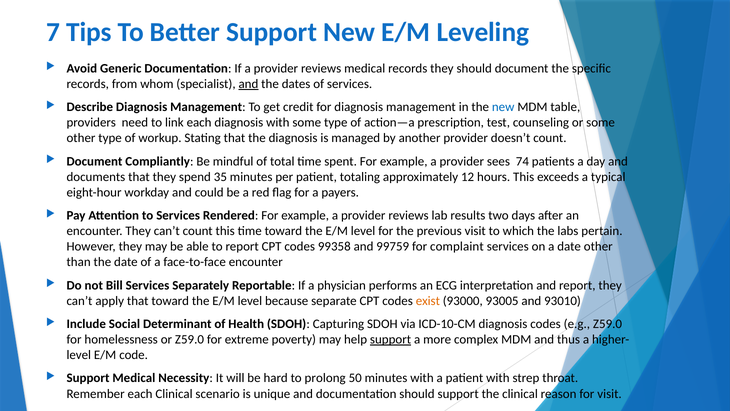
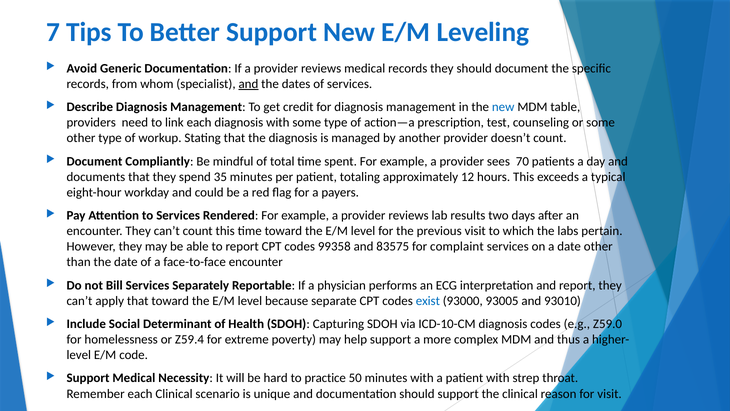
74: 74 -> 70 (522, 161)
99759: 99759 -> 83575 (393, 246)
exist colour: orange -> blue (428, 301)
or Z59.0: Z59.0 -> Z59.4 (189, 339)
support underline: present -> none (391, 339)
prolong: prolong -> practice (325, 378)
